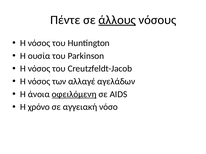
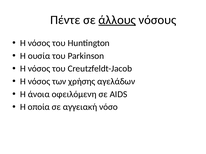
αλλαγέ: αλλαγέ -> χρήσης (82, 82)
οφειλόμενη underline: present -> none (74, 95)
χρόνο: χρόνο -> οποία (39, 107)
